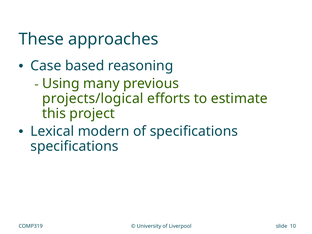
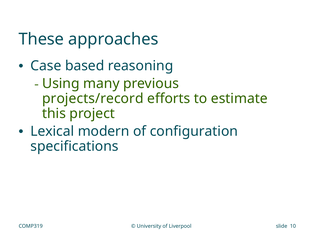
projects/logical: projects/logical -> projects/record (93, 99)
of specifications: specifications -> configuration (194, 131)
